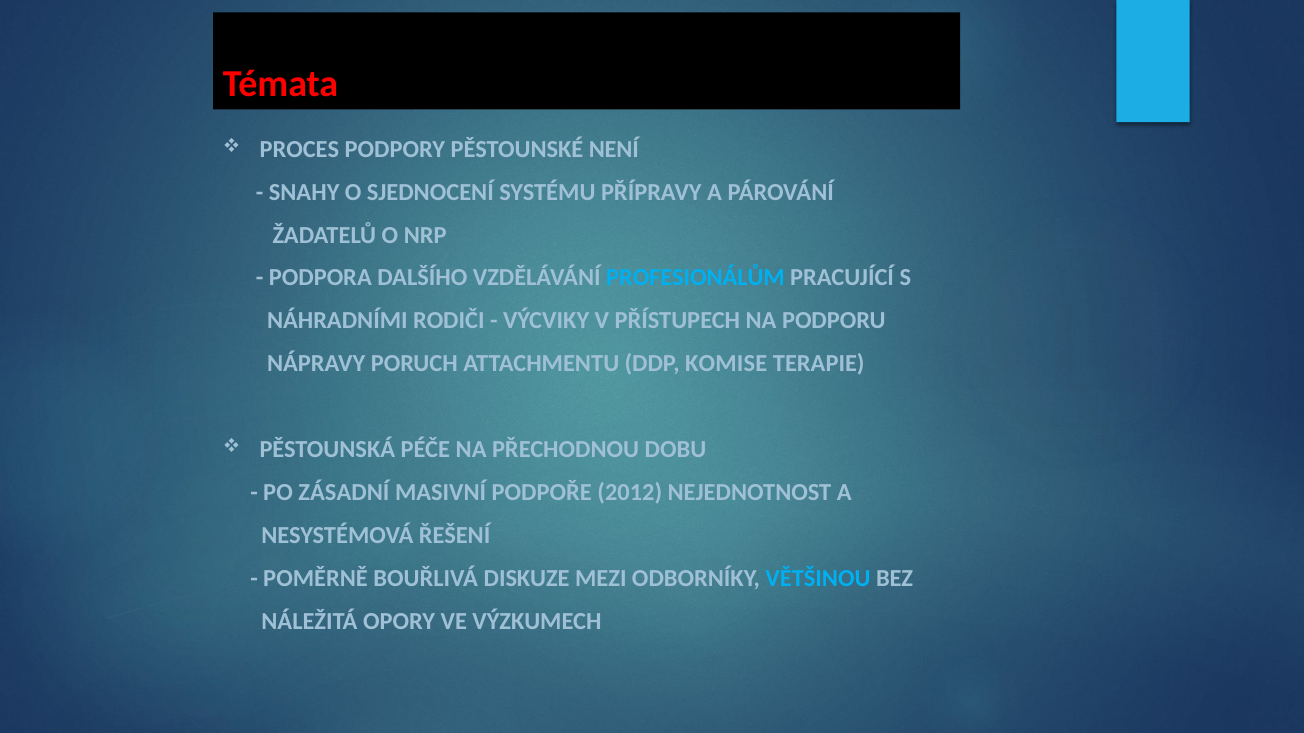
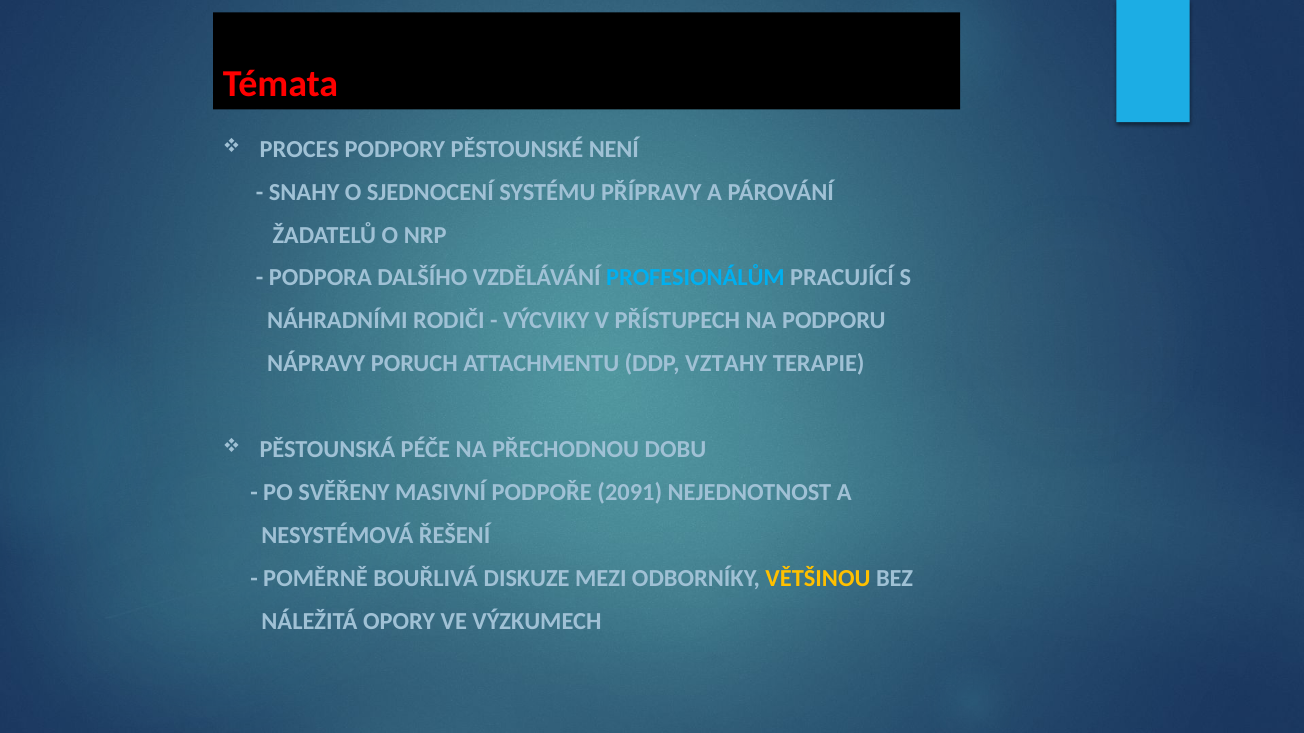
KOMISE: KOMISE -> VZTAHY (726, 364)
ZÁSADNÍ: ZÁSADNÍ -> SVĚŘENY (344, 493)
2012: 2012 -> 2091 (630, 493)
VĚTŠINOU colour: light blue -> yellow (818, 579)
